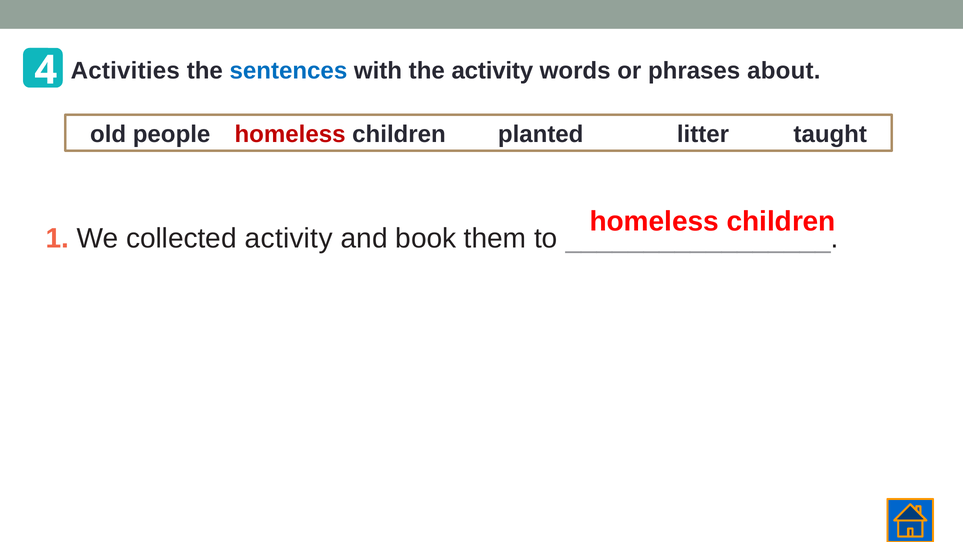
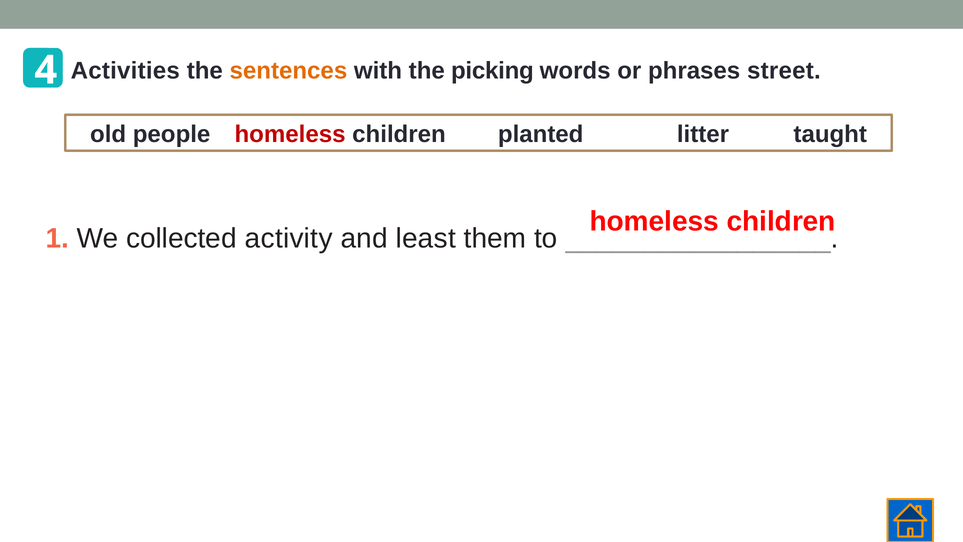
sentences colour: blue -> orange (288, 71)
the activity: activity -> picking (492, 71)
about: about -> street (784, 71)
book: book -> least (426, 238)
